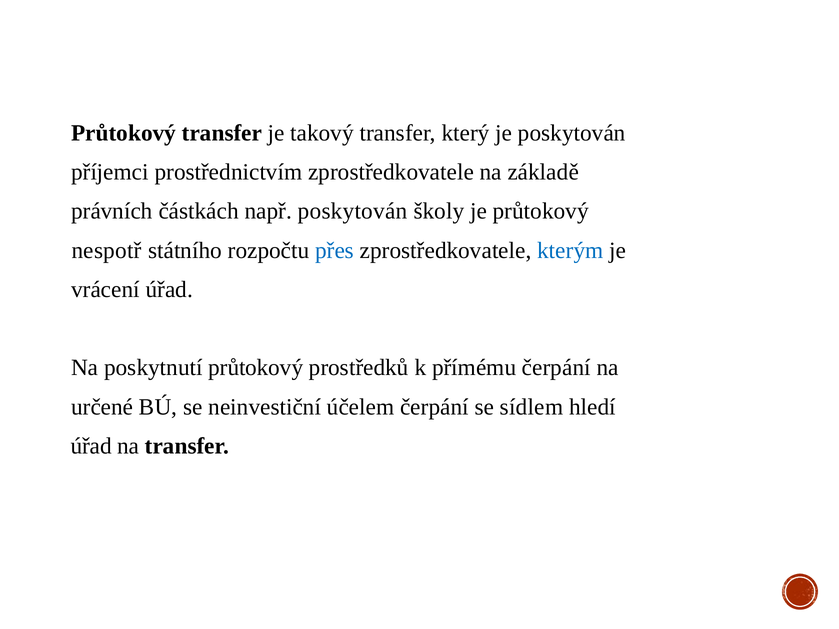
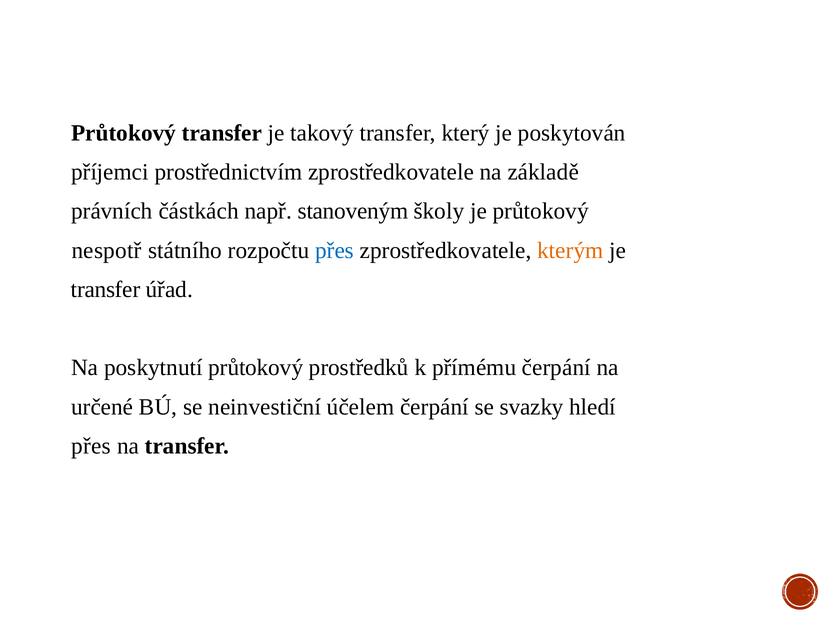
např poskytován: poskytován -> stanoveným (353, 211)
kterým colour: blue -> orange (570, 250)
vrácení: vrácení -> transfer (106, 290)
sídlem: sídlem -> svazky (532, 407)
úřad: úřad -> přes (91, 446)
